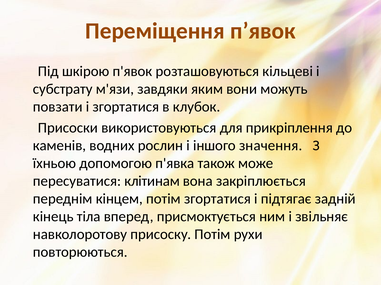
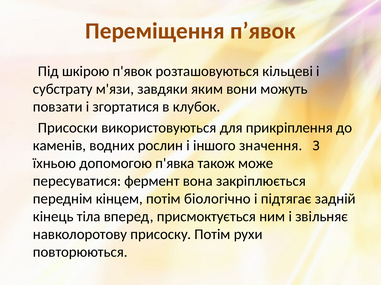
клітинам: клітинам -> фермент (152, 181)
потім згортатися: згортатися -> біологічно (217, 199)
